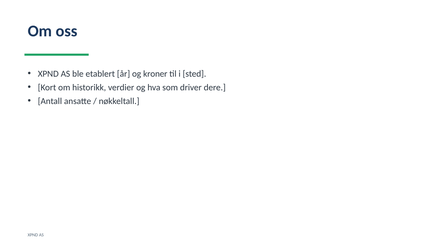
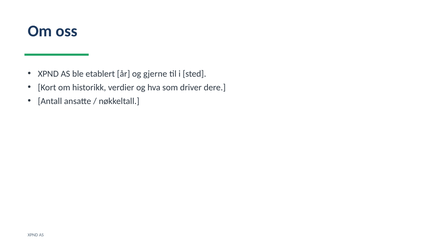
kroner: kroner -> gjerne (155, 74)
